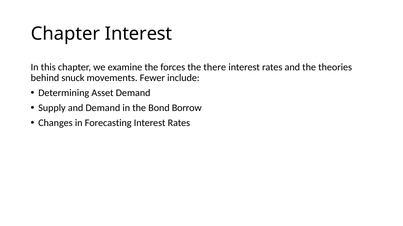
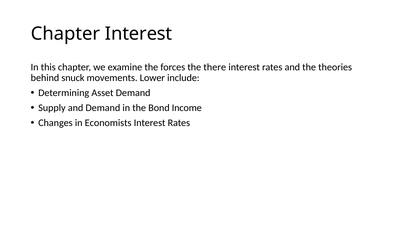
Fewer: Fewer -> Lower (152, 78)
Borrow: Borrow -> Income (187, 108)
Forecasting: Forecasting -> Economists (108, 123)
